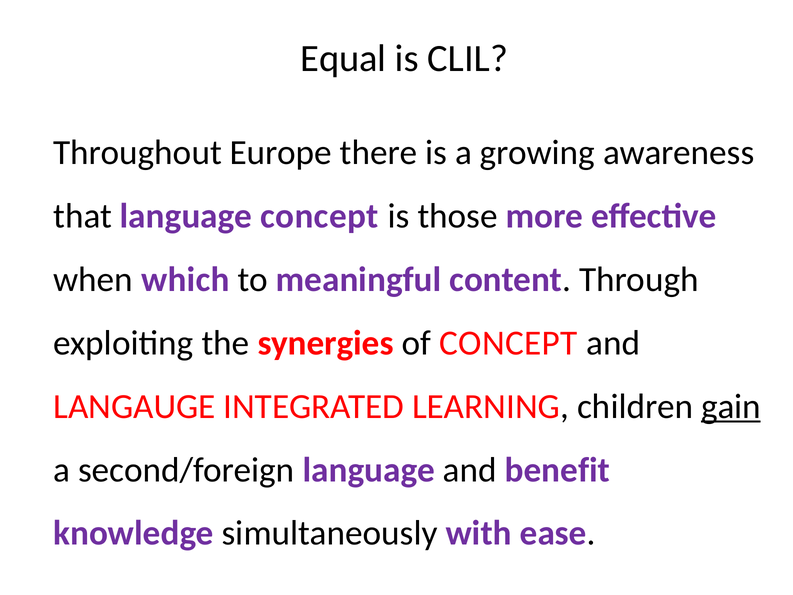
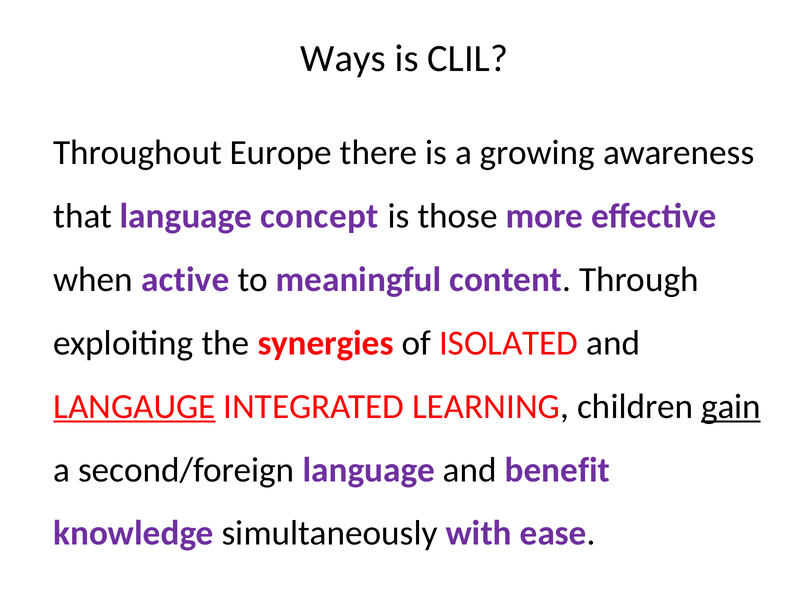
Equal: Equal -> Ways (343, 59)
which: which -> active (185, 279)
of CONCEPT: CONCEPT -> ISOLATED (509, 343)
LANGAUGE underline: none -> present (134, 406)
